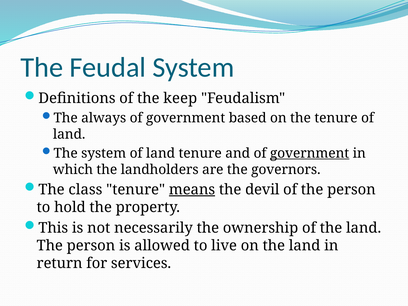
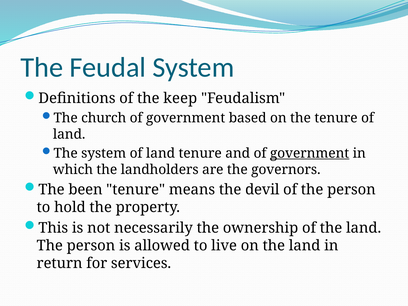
always: always -> church (104, 118)
class: class -> been (86, 190)
means underline: present -> none (192, 190)
